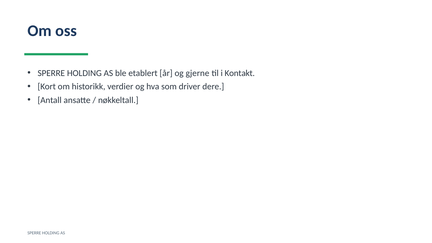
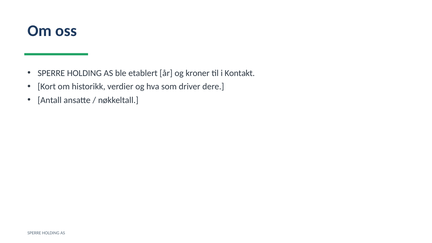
gjerne: gjerne -> kroner (198, 73)
